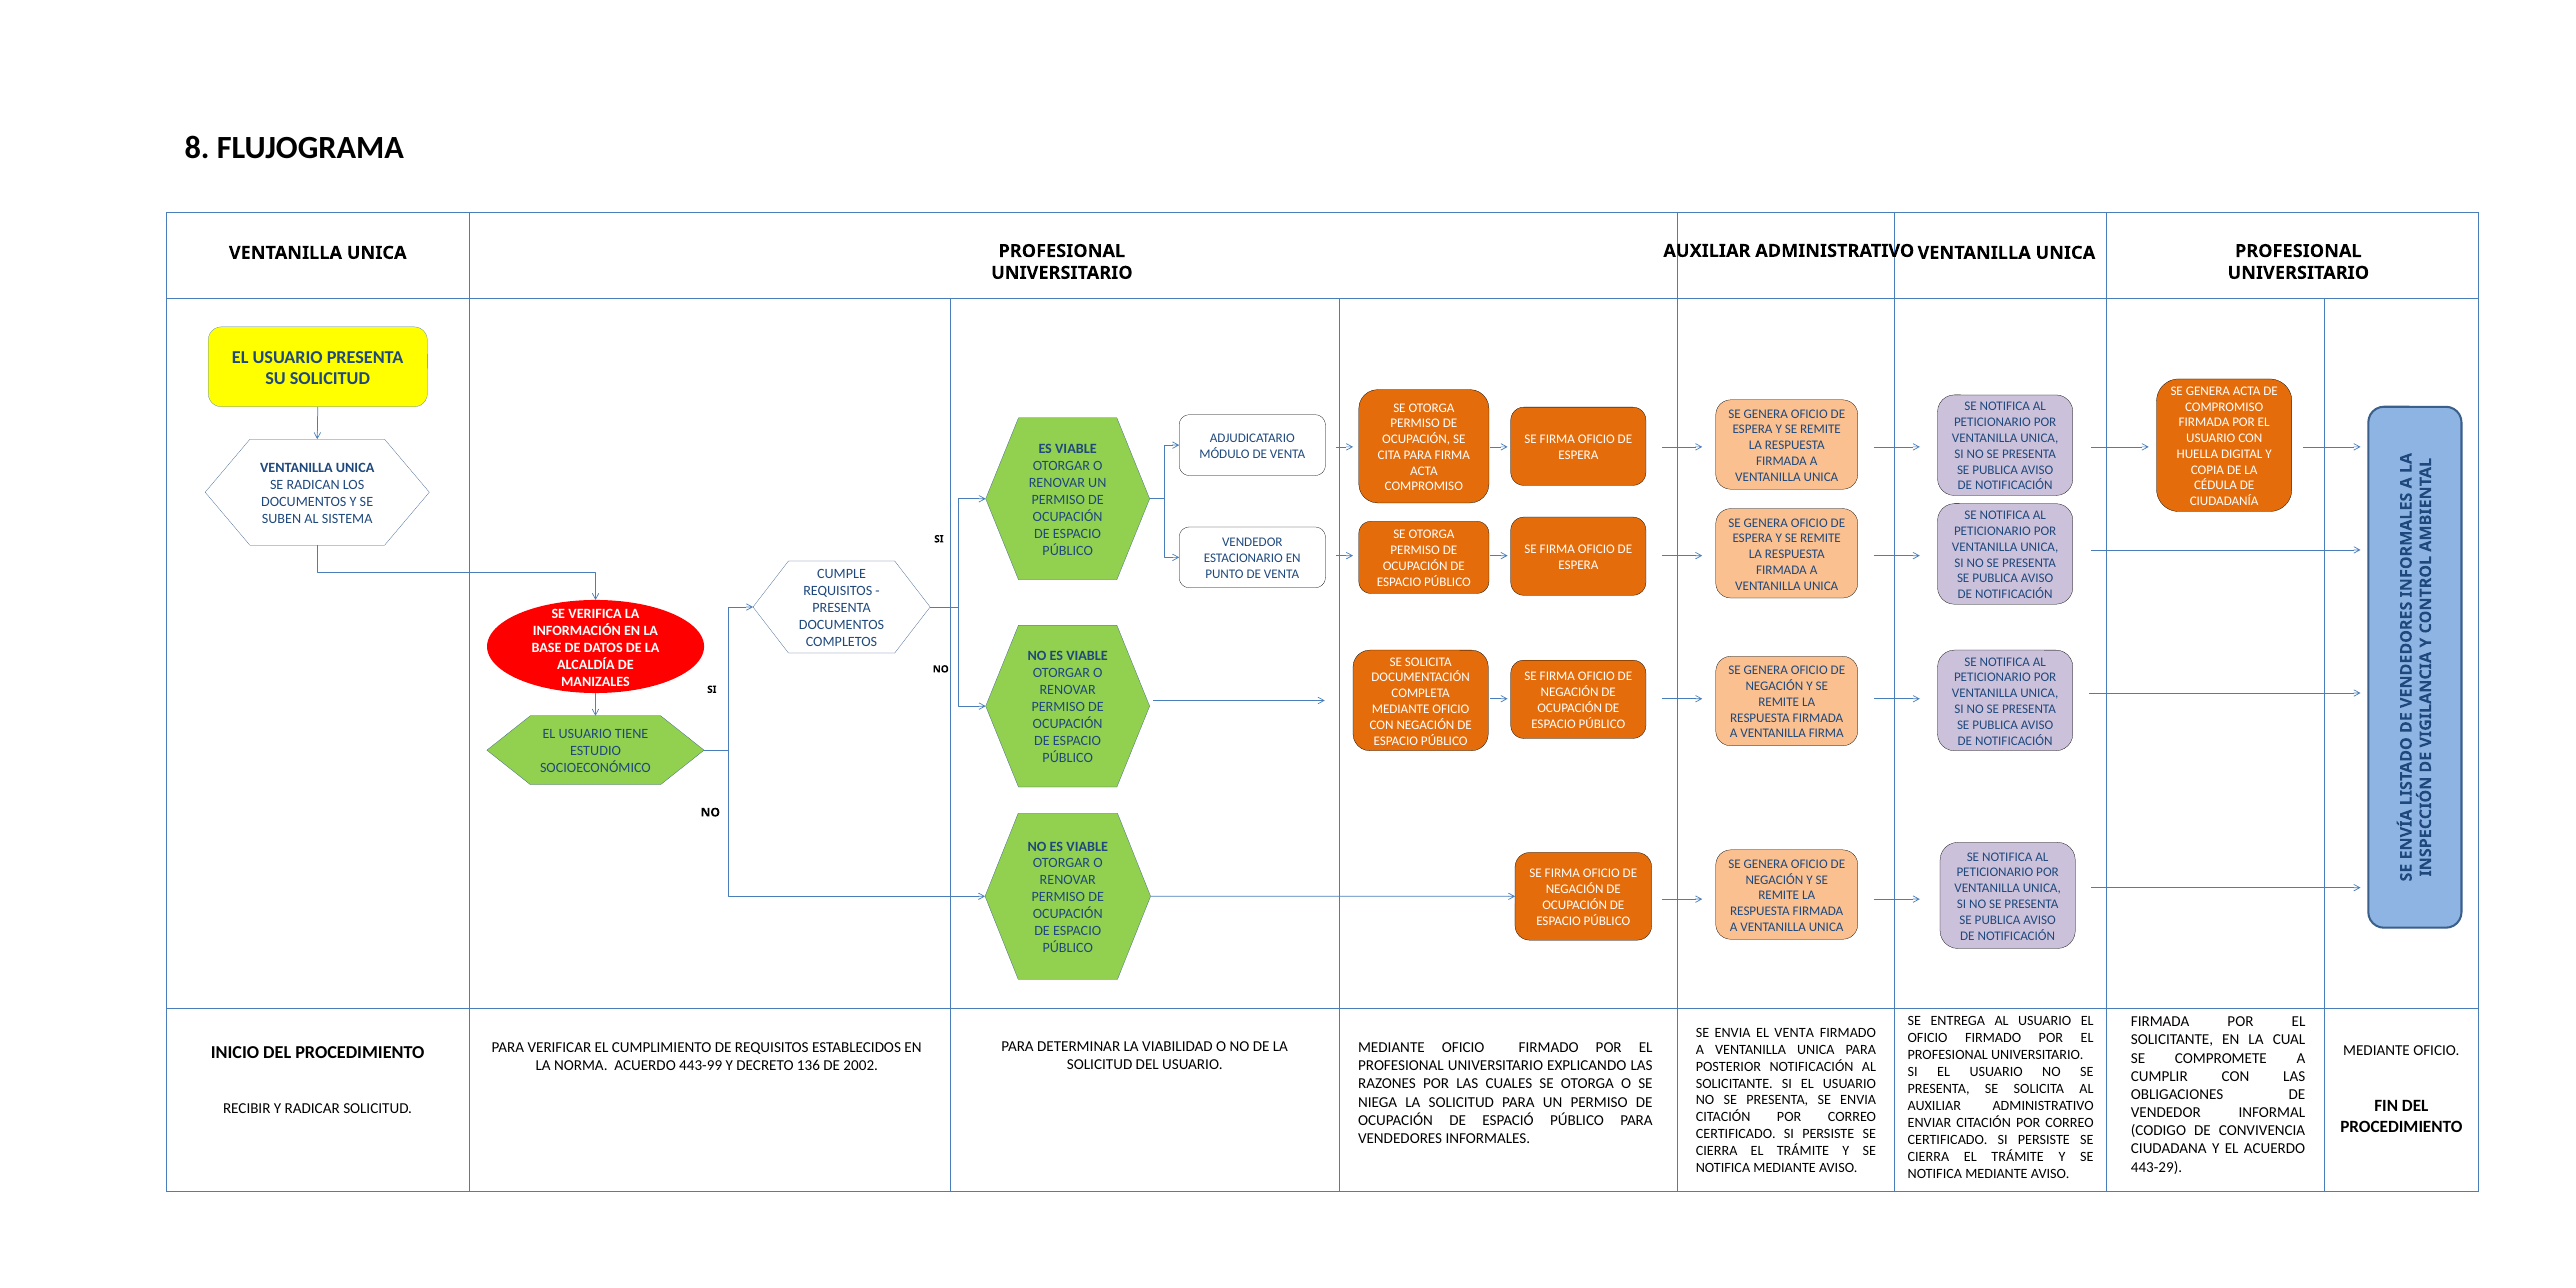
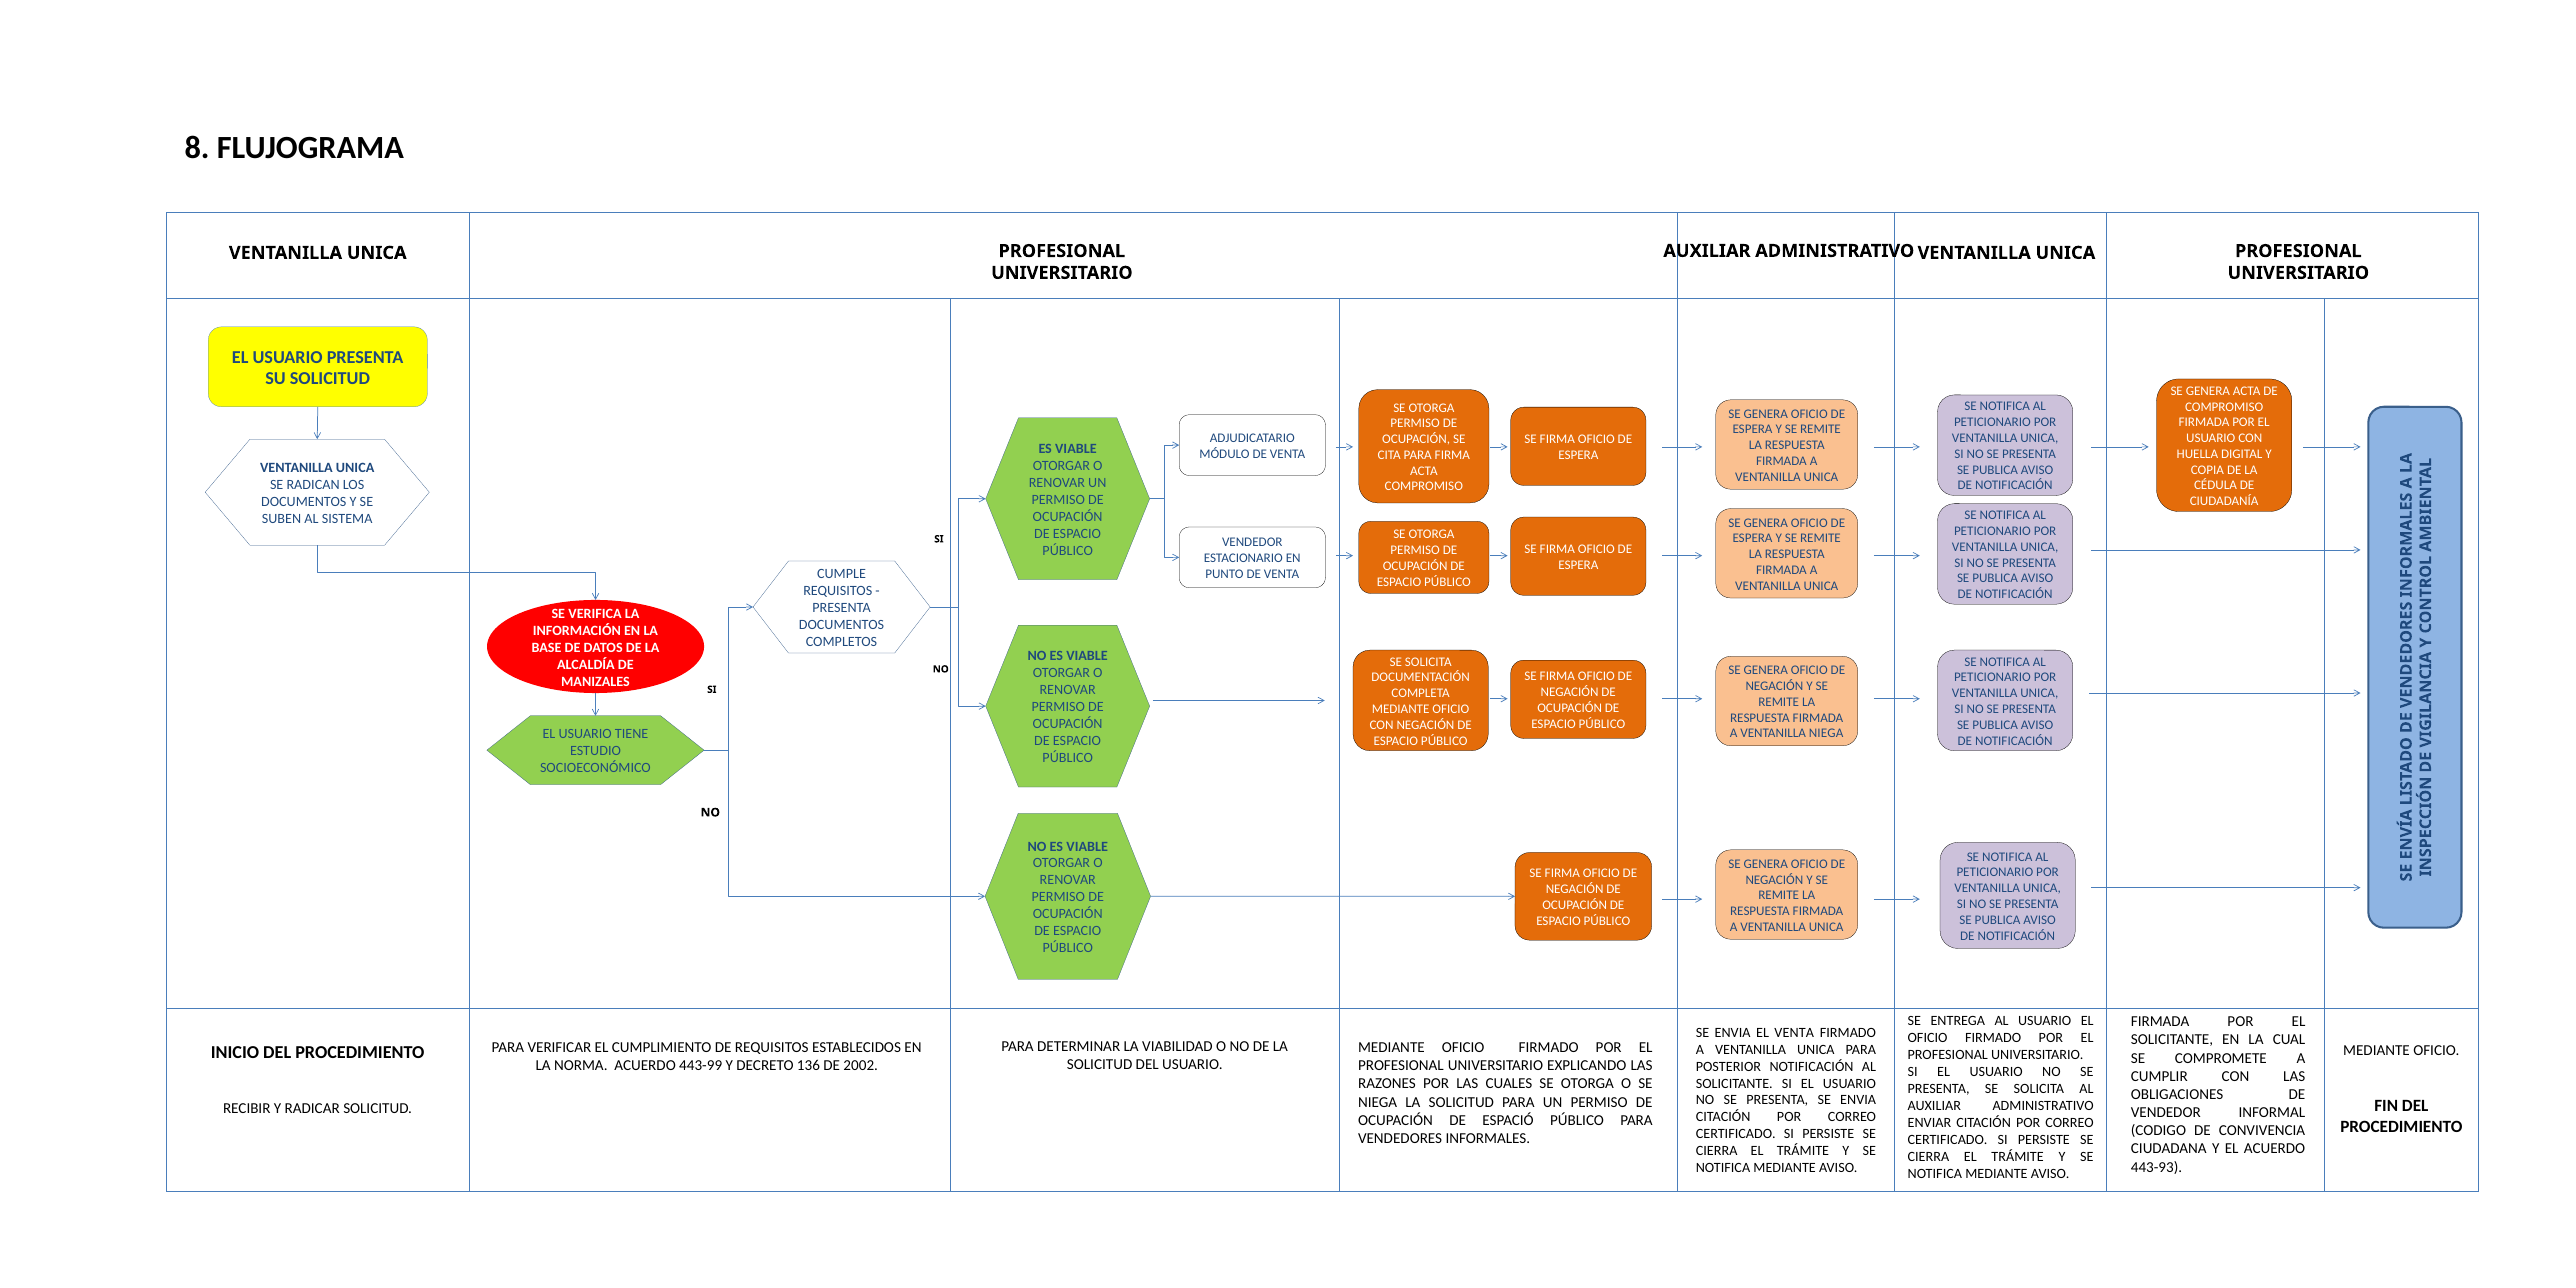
VENTANILLA FIRMA: FIRMA -> NIEGA (1826, 734)
443-29: 443-29 -> 443-93 (2157, 1167)
